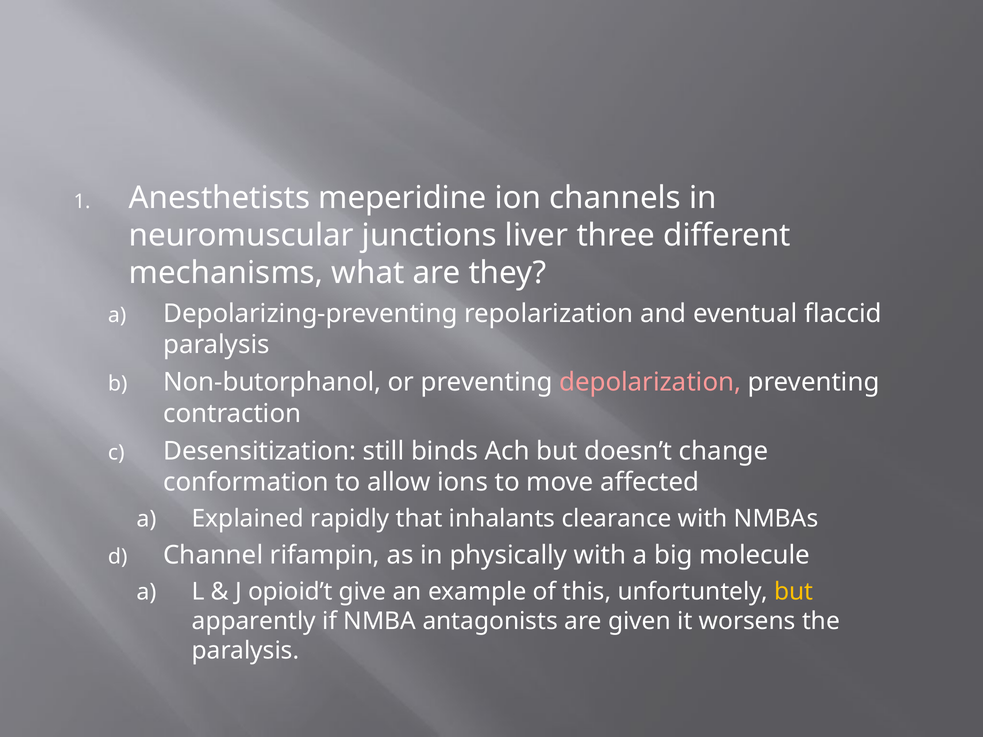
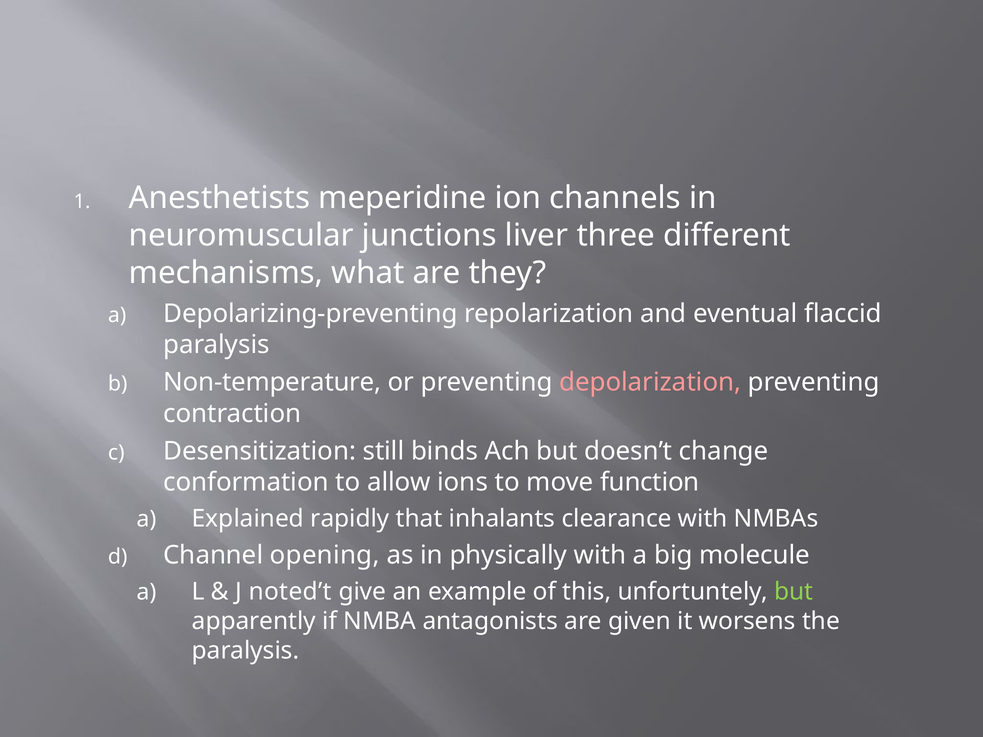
Non-butorphanol: Non-butorphanol -> Non-temperature (272, 383)
affected: affected -> function (650, 482)
rifampin: rifampin -> opening (325, 556)
opioid’t: opioid’t -> noted’t (290, 592)
but colour: yellow -> light green (794, 592)
